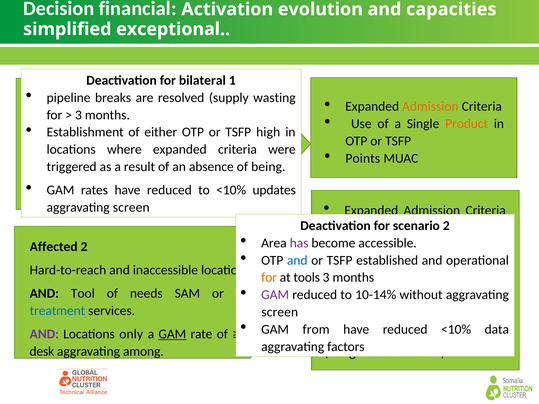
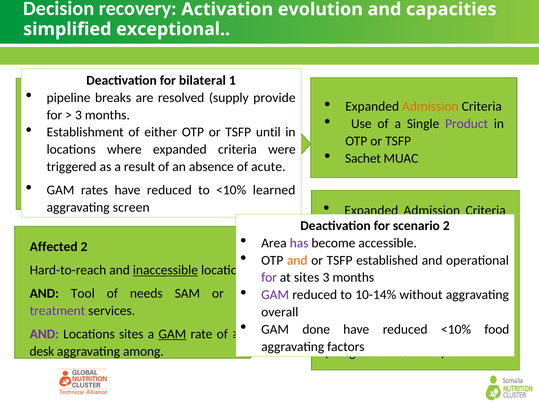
financial: financial -> recovery (138, 9)
wasting: wasting -> provide (274, 98)
Product colour: orange -> purple (467, 124)
high: high -> until (268, 132)
Points: Points -> Sachet (363, 158)
being: being -> acute (268, 167)
updates: updates -> learned (274, 190)
and colour: blue -> orange (297, 260)
inaccessible underline: none -> present (165, 270)
for colour: orange -> purple (269, 278)
at tools: tools -> sites (307, 278)
treatment colour: blue -> purple (57, 311)
screen: screen -> overall (280, 312)
from: from -> done (316, 330)
data: data -> food (497, 330)
Locations only: only -> sites (131, 334)
